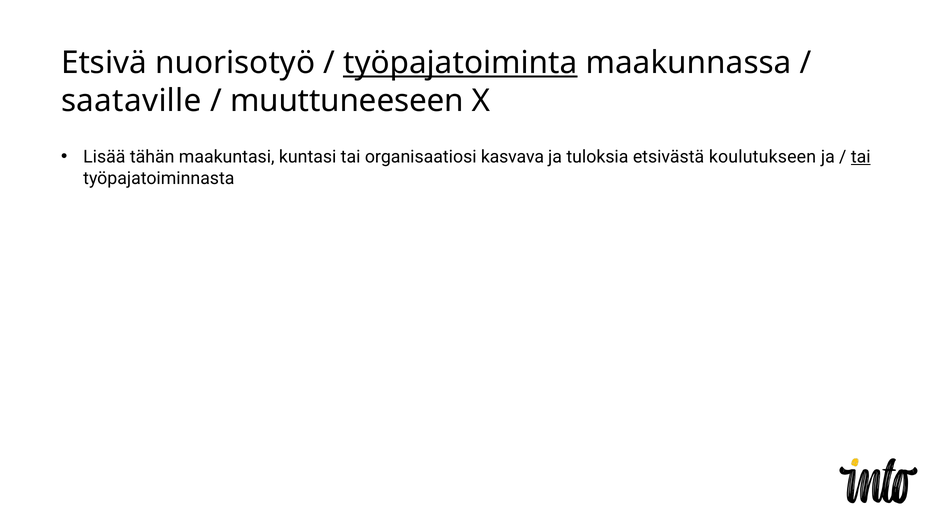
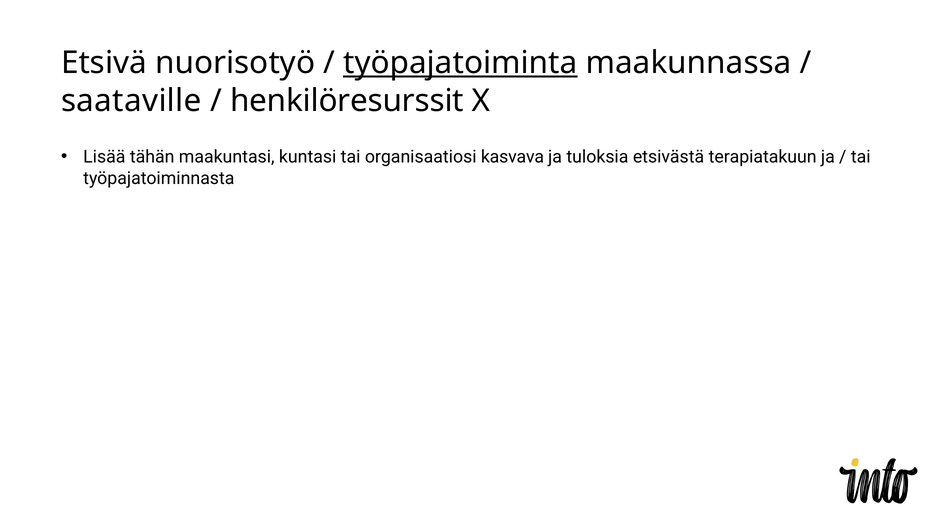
muuttuneeseen: muuttuneeseen -> henkilöresurssit (347, 101)
koulutukseen: koulutukseen -> terapiatakuun (763, 157)
tai underline: present -> none (861, 157)
